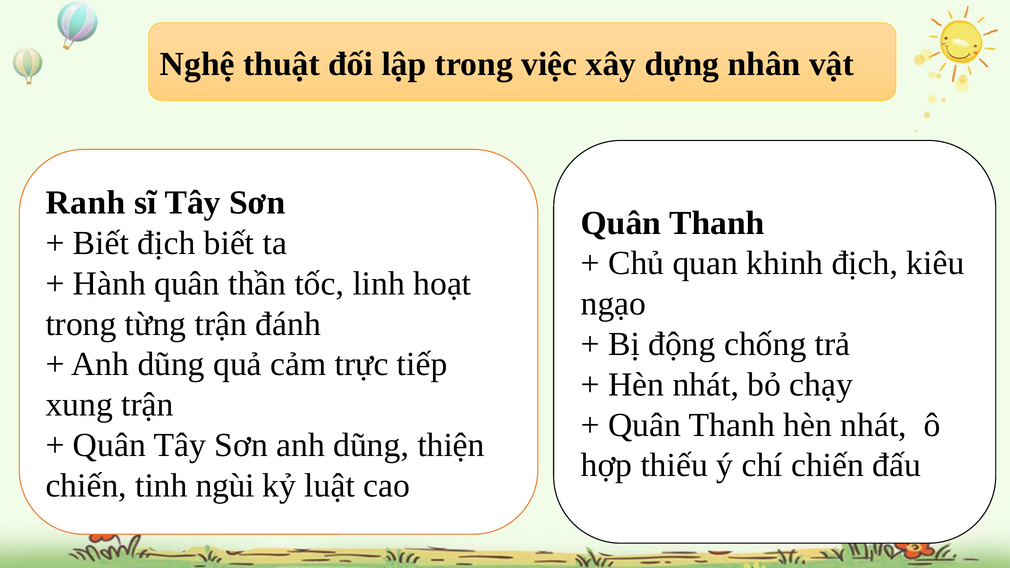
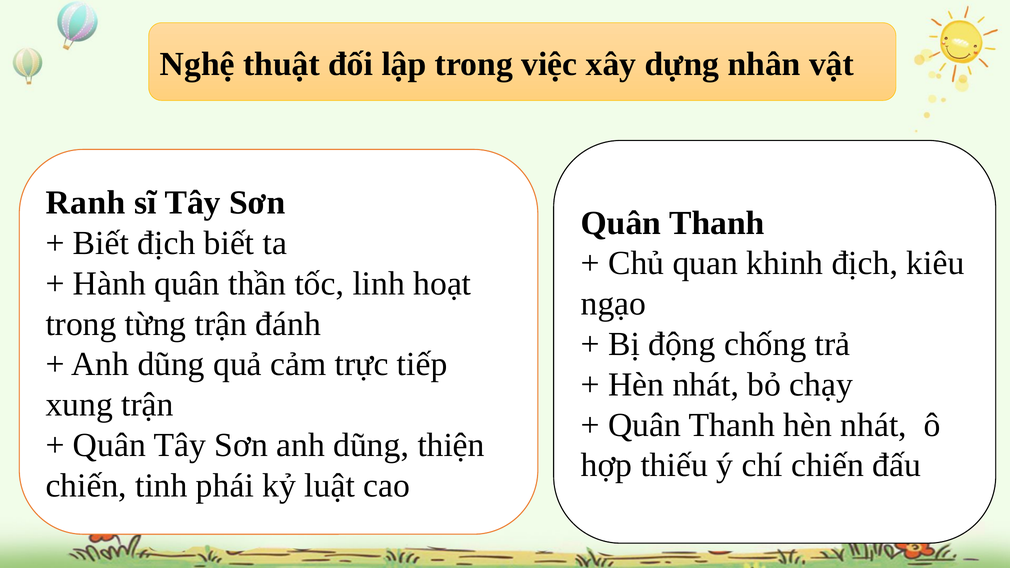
ngùi: ngùi -> phái (225, 486)
